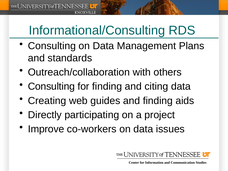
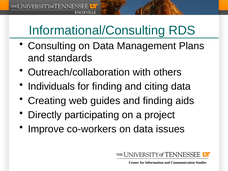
Consulting: Consulting -> Individuals (51, 86)
